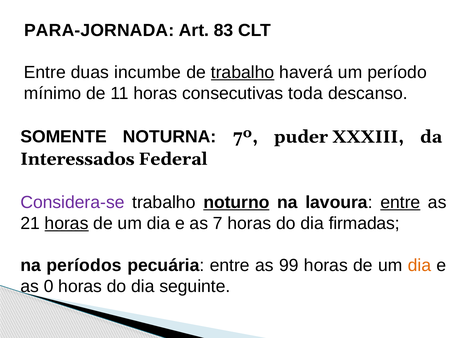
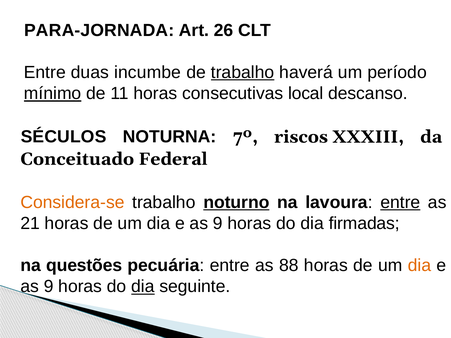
83: 83 -> 26 (224, 30)
mínimo underline: none -> present (53, 94)
toda: toda -> local (306, 94)
SOMENTE: SOMENTE -> SÉCULOS (64, 137)
puder: puder -> riscos (301, 137)
Interessados: Interessados -> Conceituado (77, 159)
Considera-se colour: purple -> orange (72, 202)
horas underline: present -> none (67, 224)
7: 7 -> 9 (218, 224)
períodos: períodos -> questões (84, 266)
99: 99 -> 88 (289, 266)
0: 0 -> 9 (49, 287)
dia underline: none -> present (143, 287)
